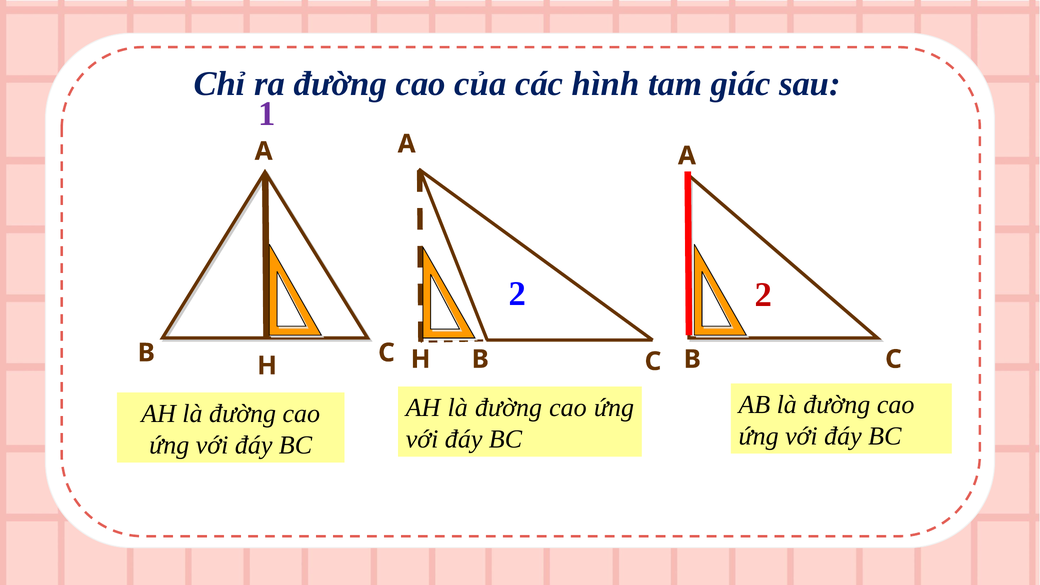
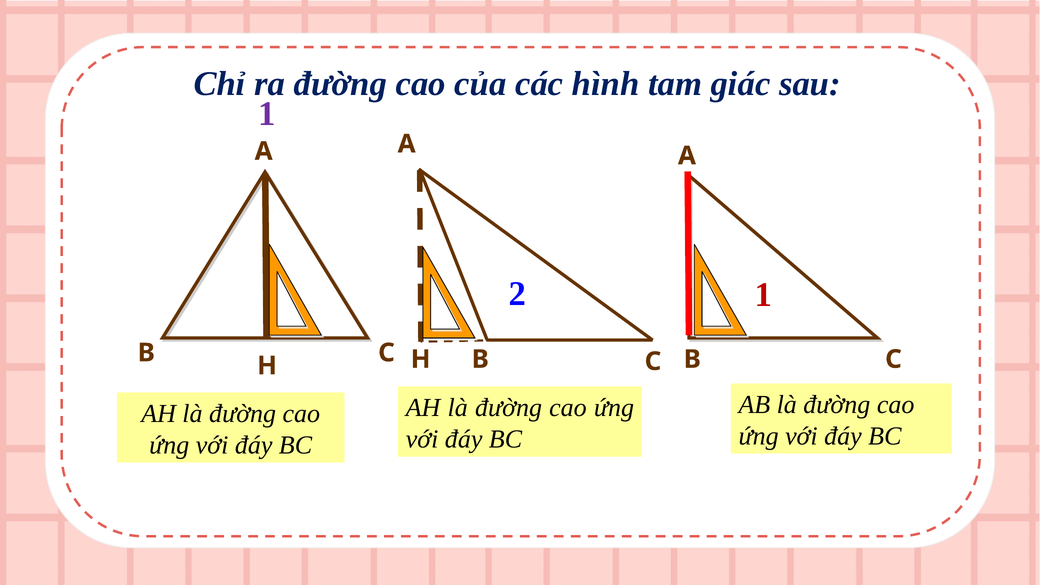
2 2: 2 -> 1 (764, 295)
